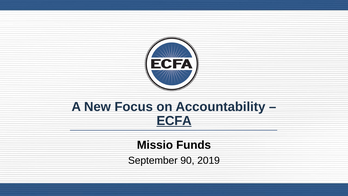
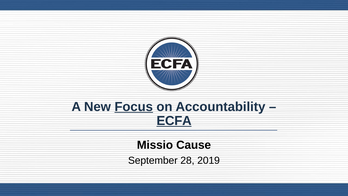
Focus underline: none -> present (134, 107)
Funds: Funds -> Cause (194, 145)
90: 90 -> 28 (187, 160)
